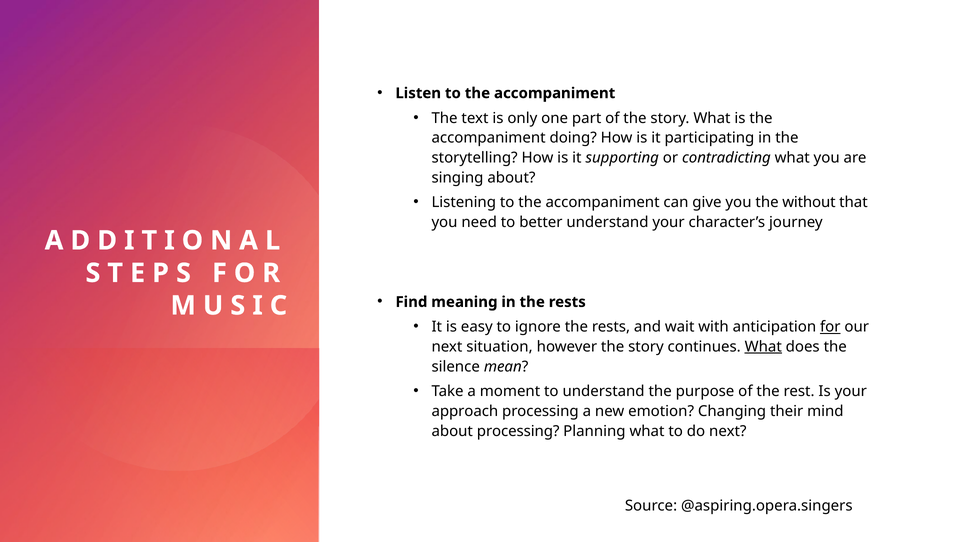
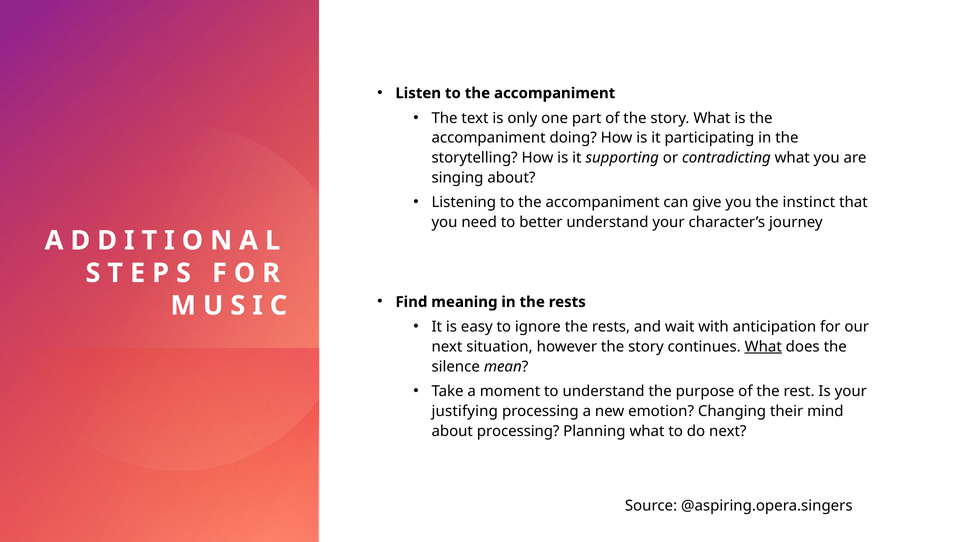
without: without -> instinct (809, 202)
for underline: present -> none (830, 327)
approach: approach -> justifying (465, 411)
